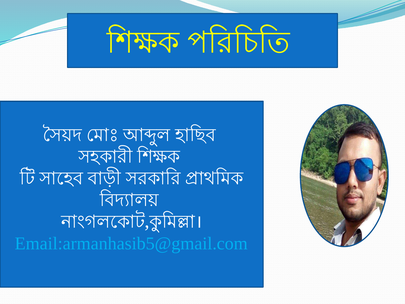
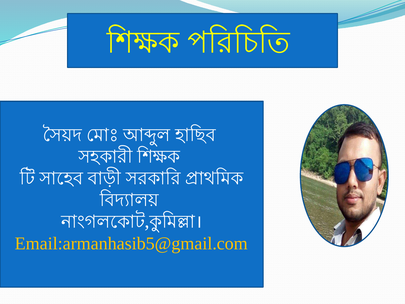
Email:armanhasib5@gmail.com colour: light blue -> yellow (131, 243)
